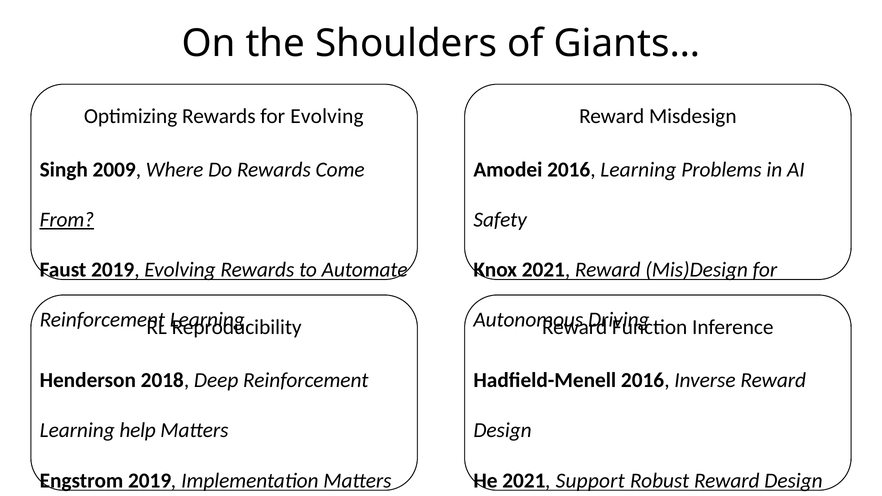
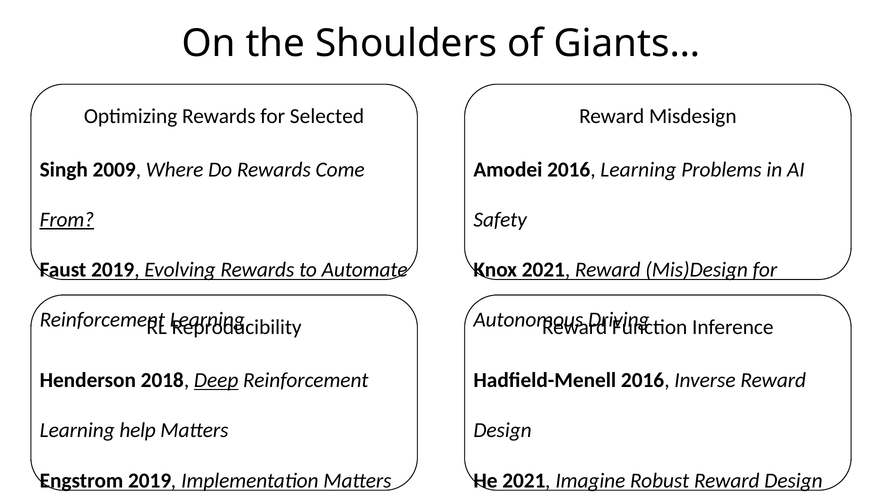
for Evolving: Evolving -> Selected (327, 116)
Deep underline: none -> present (216, 380)
Support: Support -> Imagine (590, 481)
